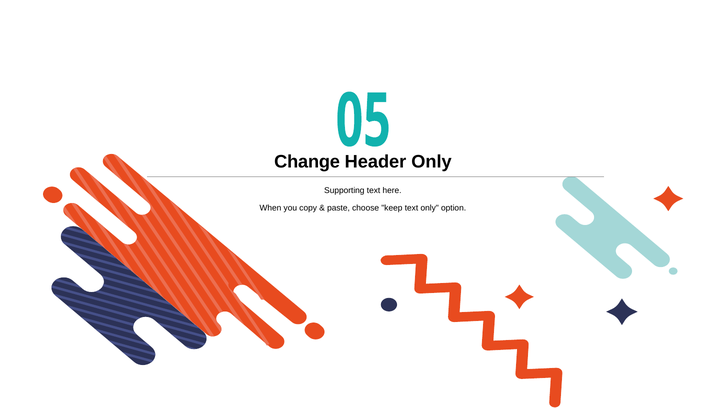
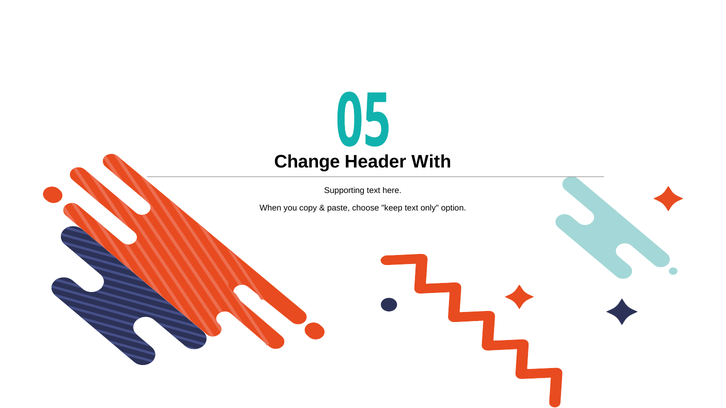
Header Only: Only -> With (431, 162)
